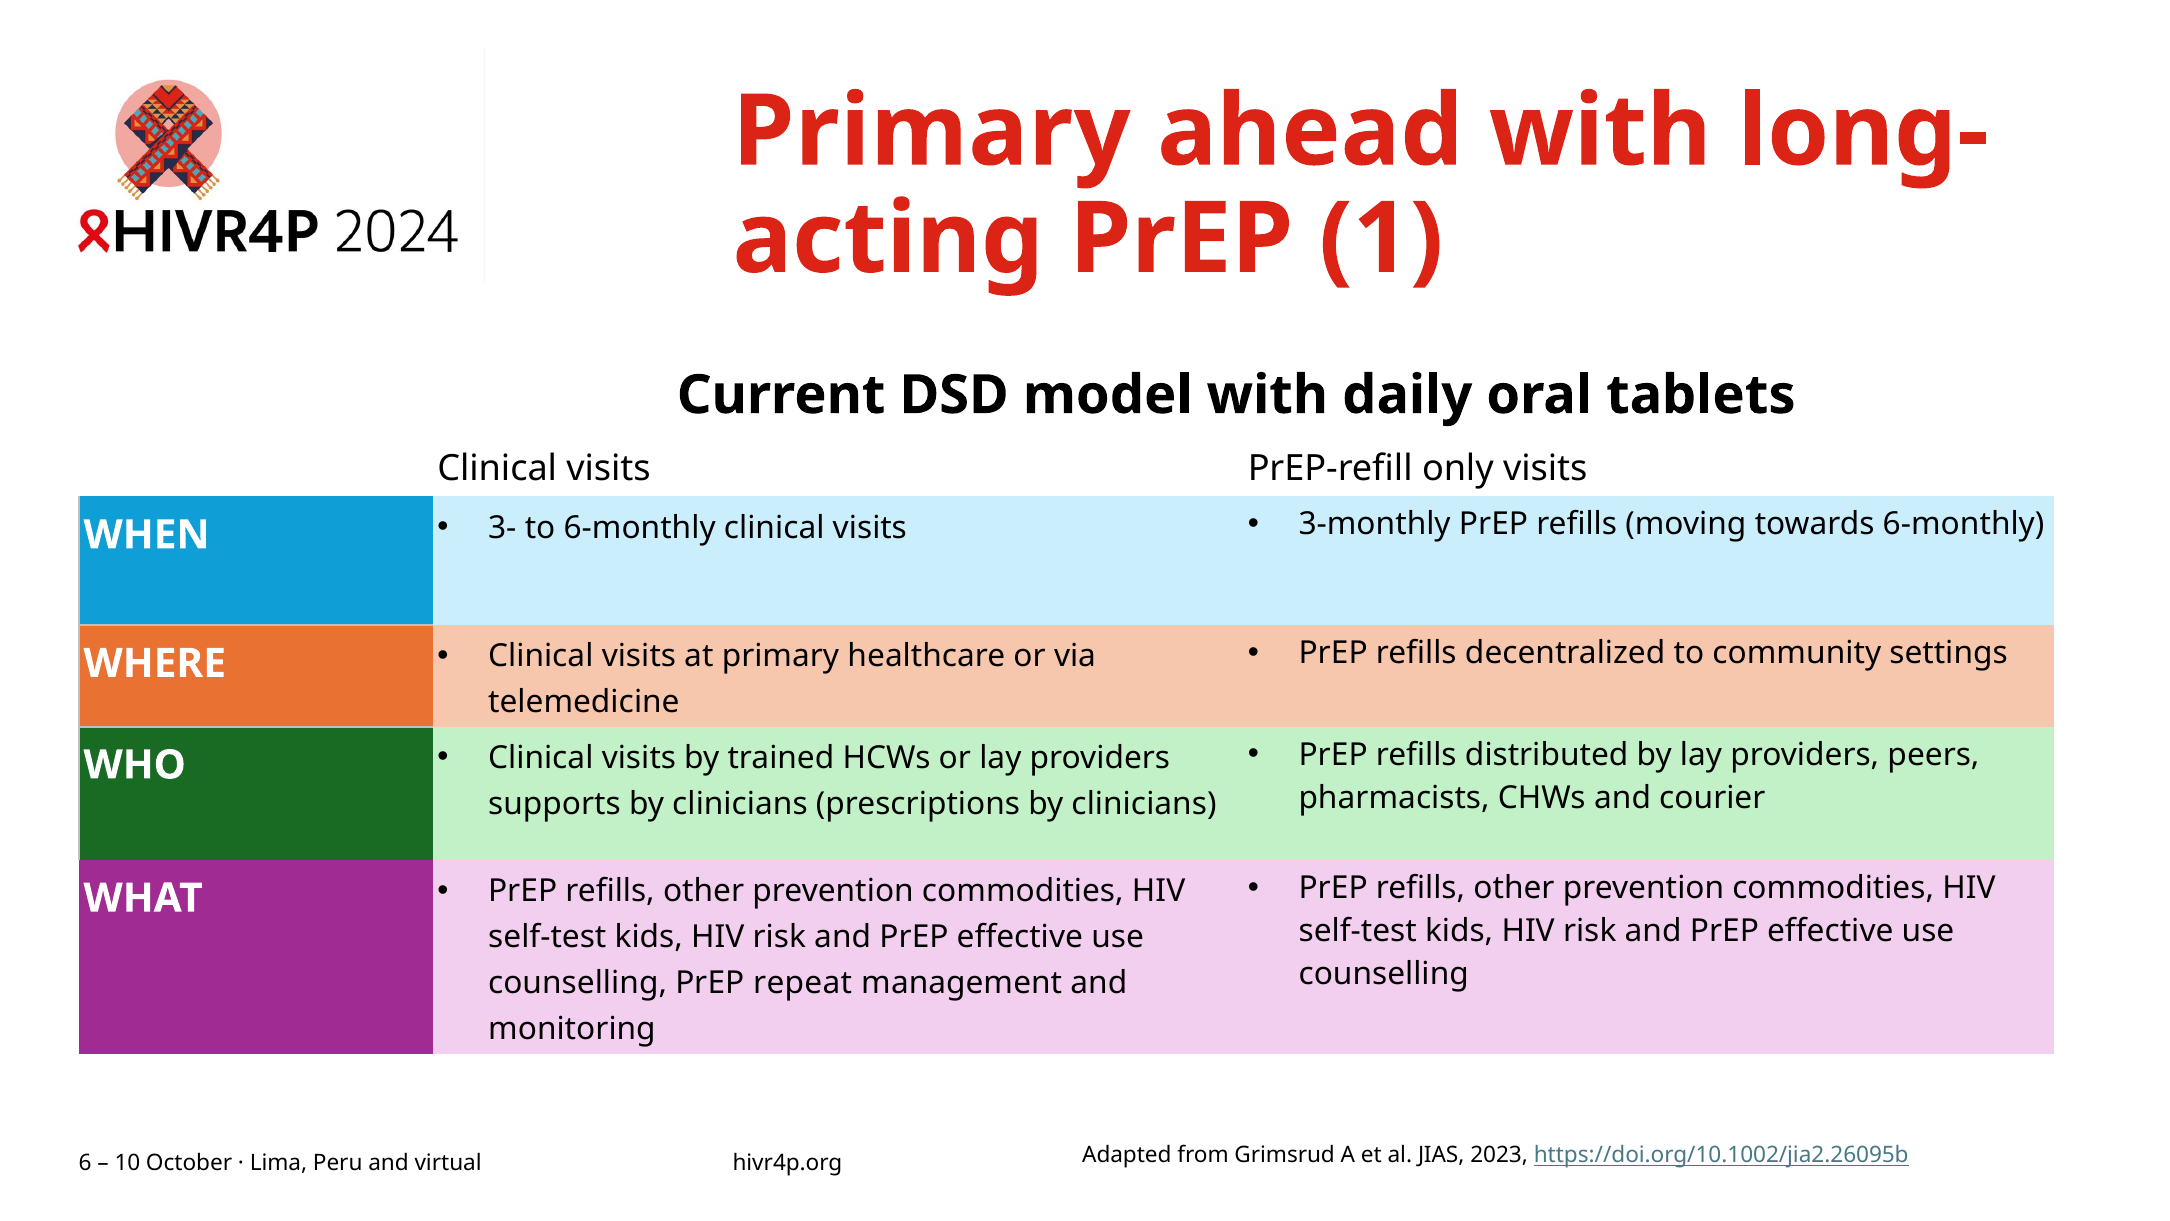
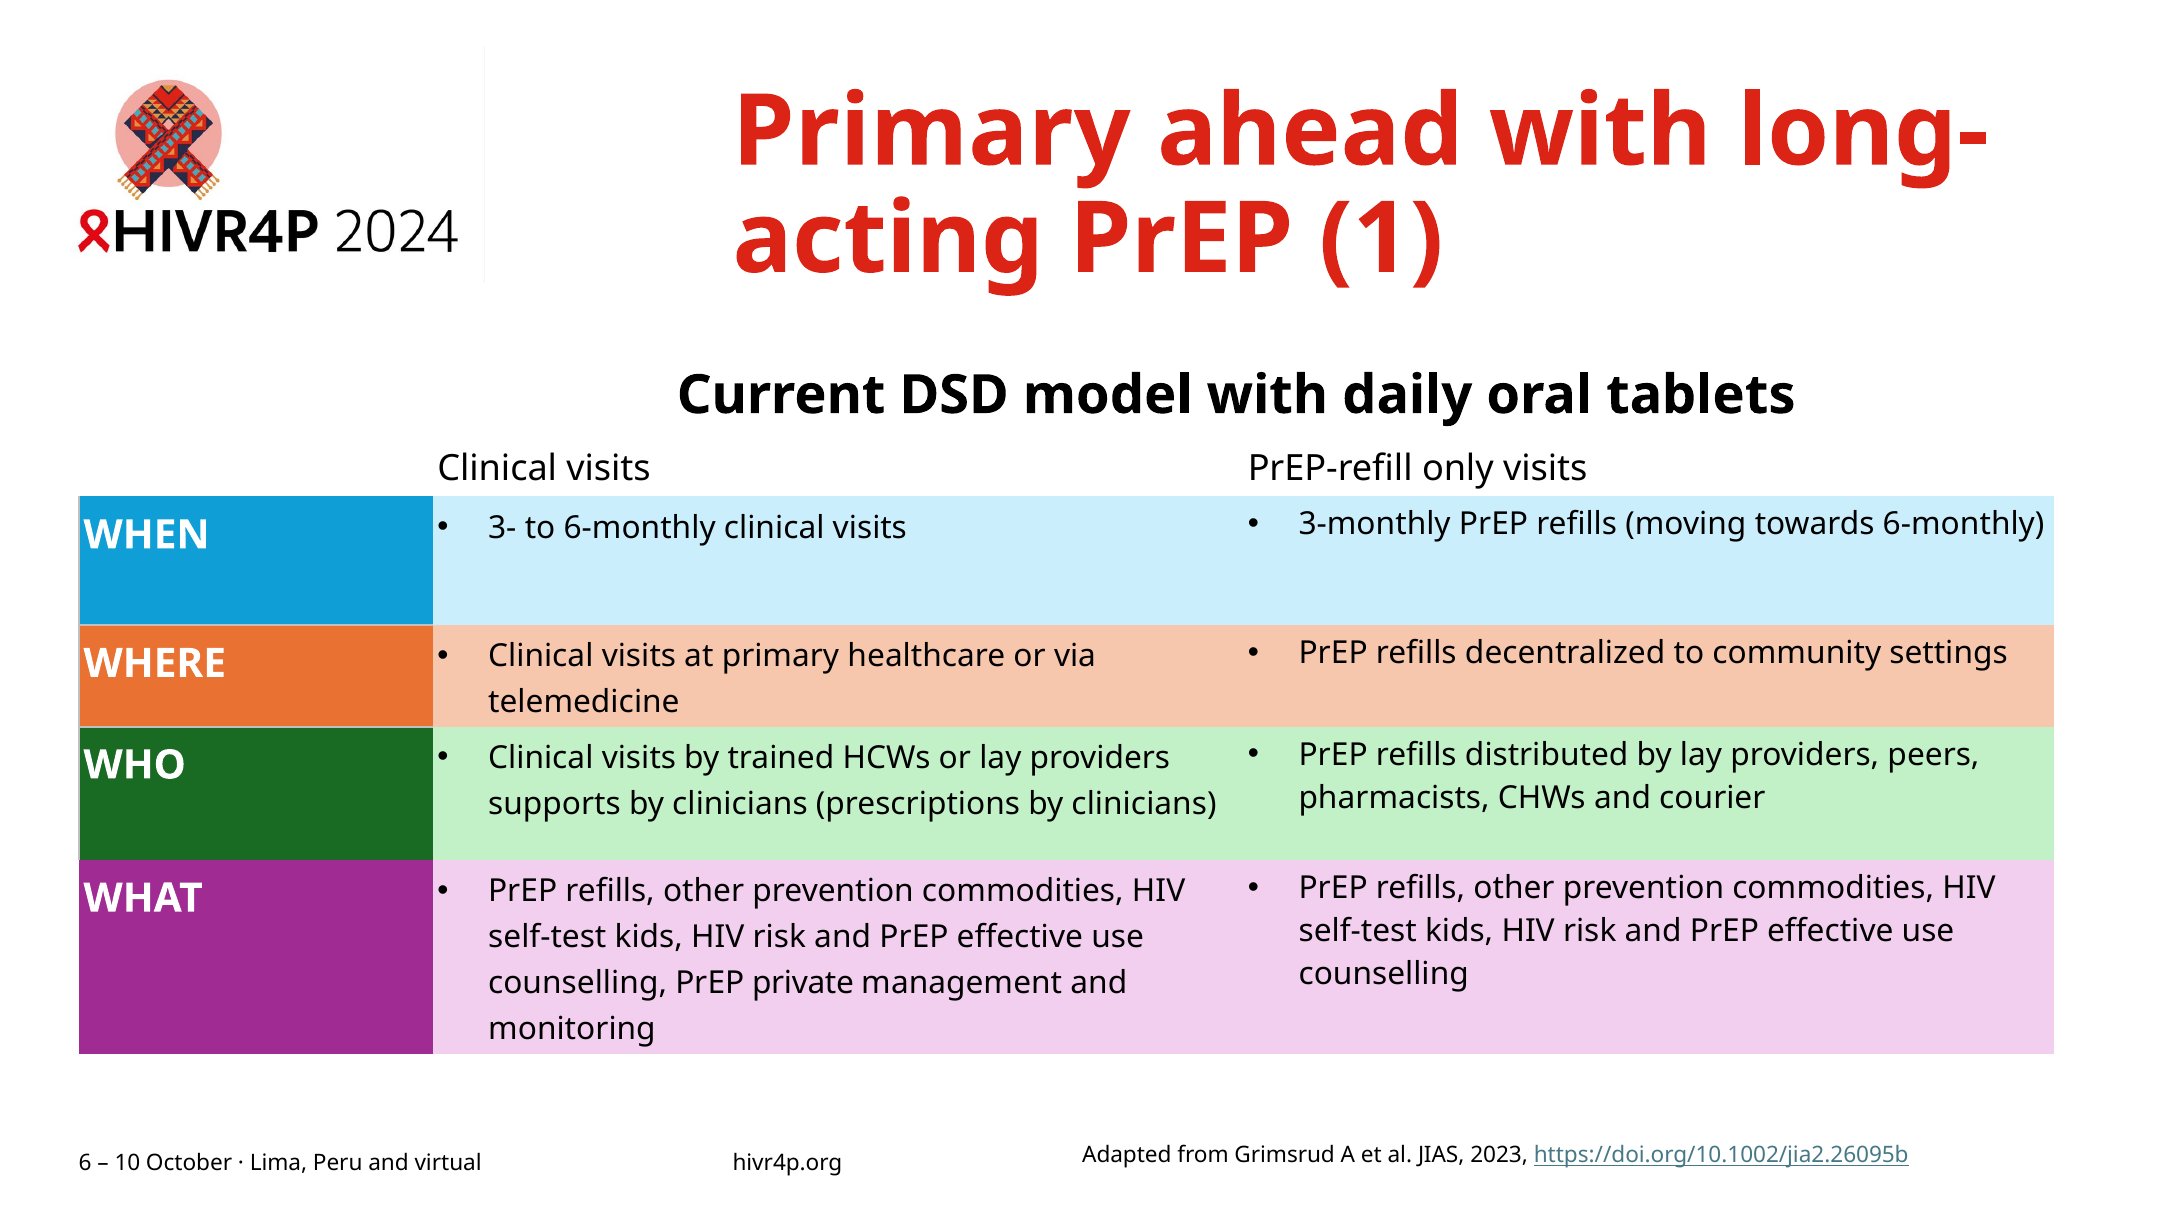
repeat: repeat -> private (803, 983)
